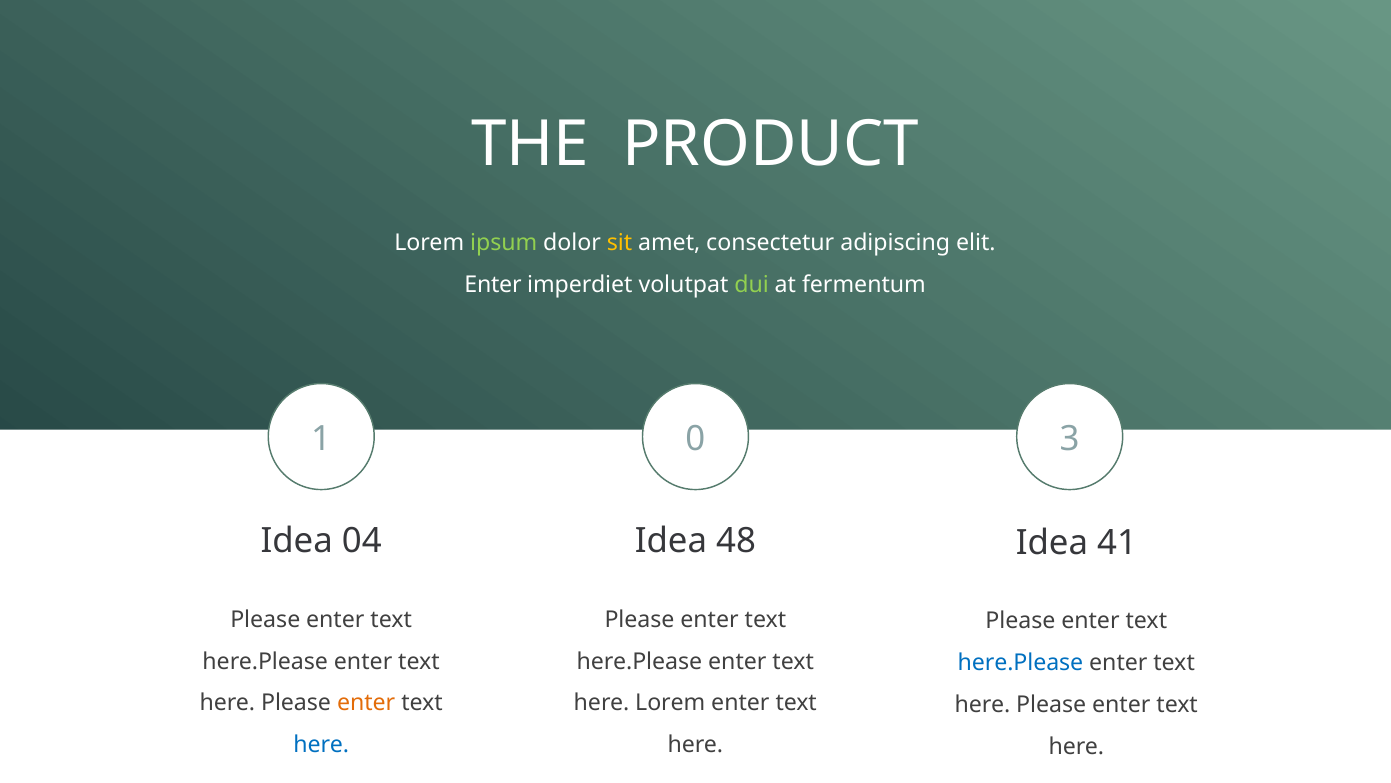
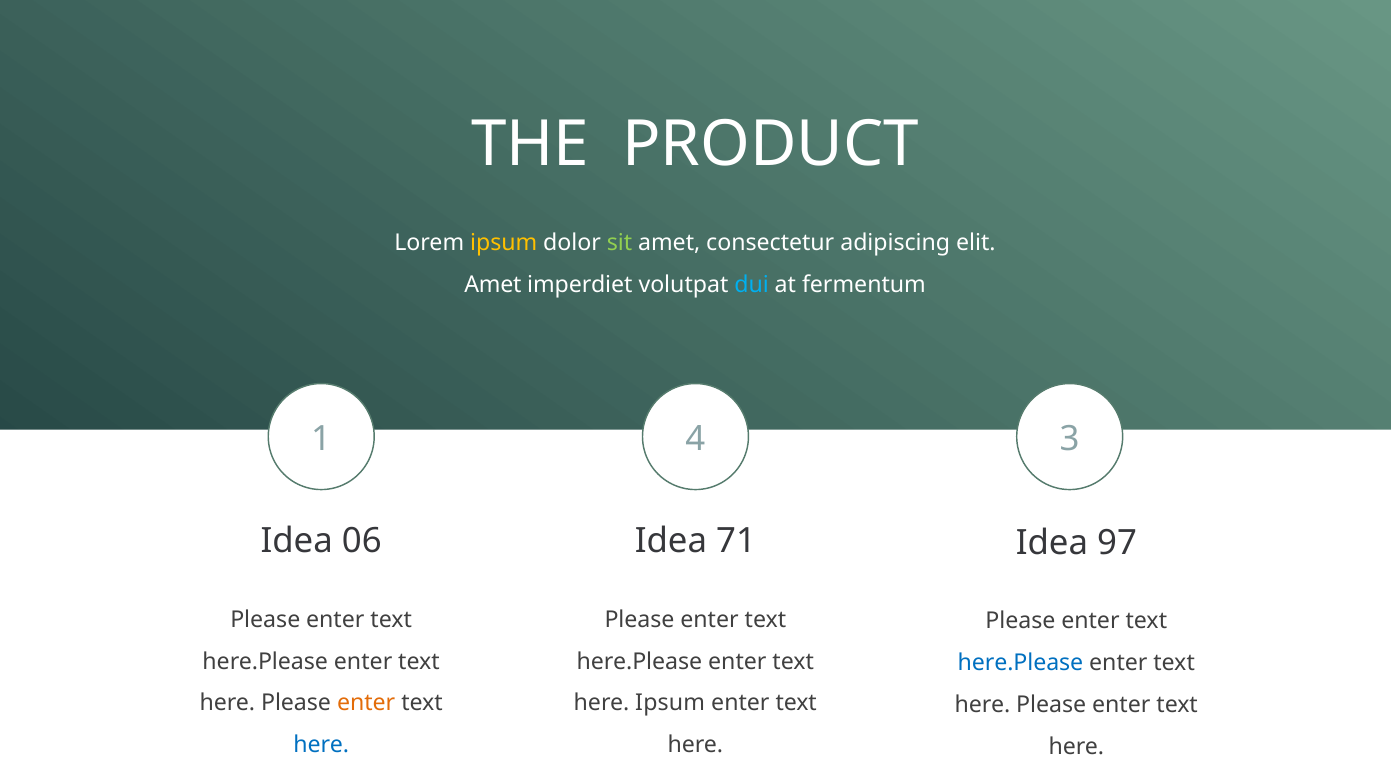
ipsum colour: light green -> yellow (504, 243)
sit colour: yellow -> light green (619, 243)
Enter: Enter -> Amet (493, 284)
dui colour: light green -> light blue (752, 284)
0: 0 -> 4 (695, 439)
04: 04 -> 06 (362, 541)
48: 48 -> 71 (736, 541)
41: 41 -> 97 (1117, 542)
Lorem: Lorem -> Ipsum (670, 703)
